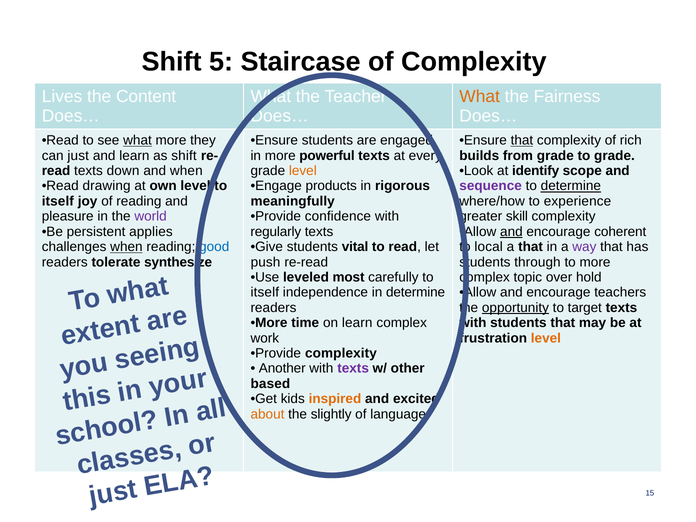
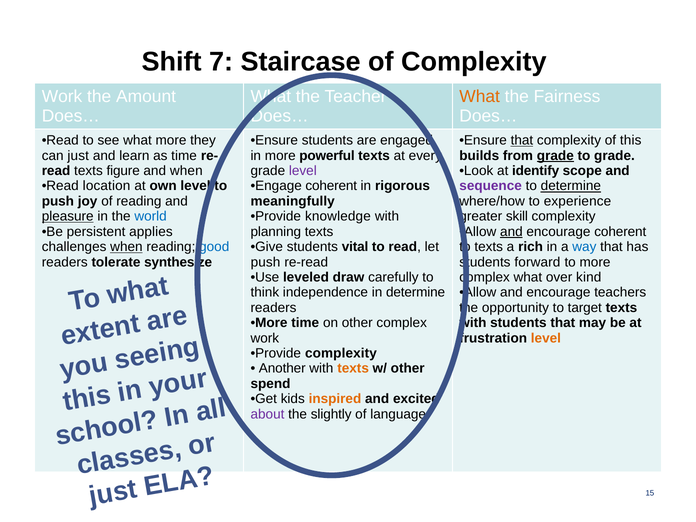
5: 5 -> 7 (221, 62)
Lives: Lives -> Work (62, 97)
Content: Content -> Amount (146, 97)
what underline: present -> none (137, 140)
rich: rich -> this (631, 140)
as shift: shift -> time (184, 156)
grade underline: none -> present (555, 156)
down: down -> figure (123, 171)
level colour: orange -> purple (303, 171)
drawing: drawing -> location (107, 186)
Engage products: products -> coherent (331, 186)
itself: itself -> push (58, 201)
pleasure underline: none -> present (68, 216)
world colour: purple -> blue (151, 216)
confidence: confidence -> knowledge (338, 216)
regularly: regularly -> planning (276, 232)
local: local -> texts (489, 247)
a that: that -> rich (531, 247)
way colour: purple -> blue (584, 247)
through: through -> forward (537, 262)
most: most -> draw (348, 277)
topic: topic -> what (528, 277)
hold: hold -> kind (589, 277)
itself: itself -> think (265, 292)
opportunity underline: present -> none (515, 308)
on learn: learn -> other (357, 323)
texts colour: purple -> orange (353, 369)
based: based -> spend (270, 384)
about colour: orange -> purple (267, 414)
